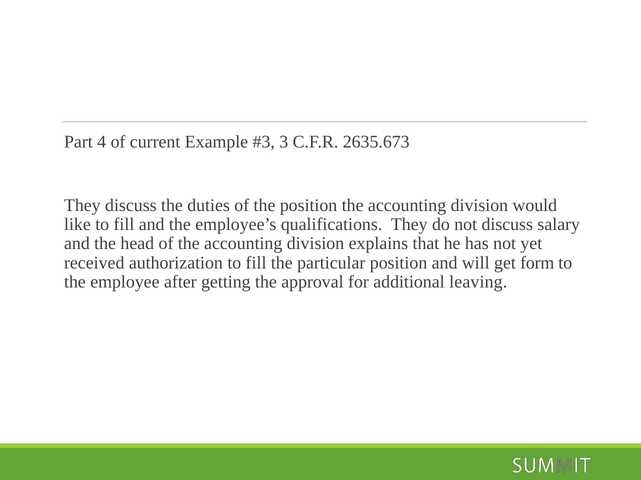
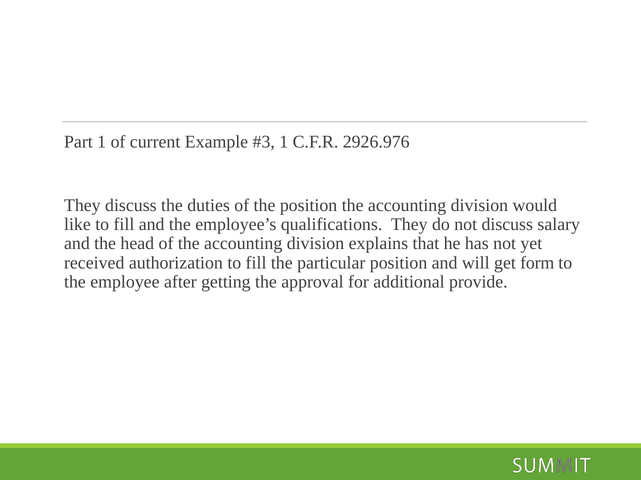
Part 4: 4 -> 1 (102, 142)
3: 3 -> 1 (284, 142)
2635.673: 2635.673 -> 2926.976 (376, 142)
leaving: leaving -> provide (478, 282)
